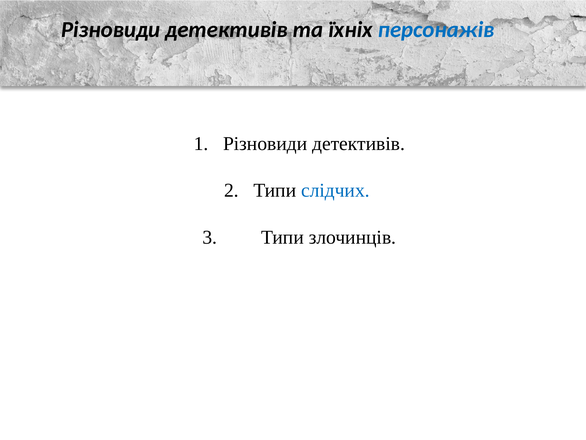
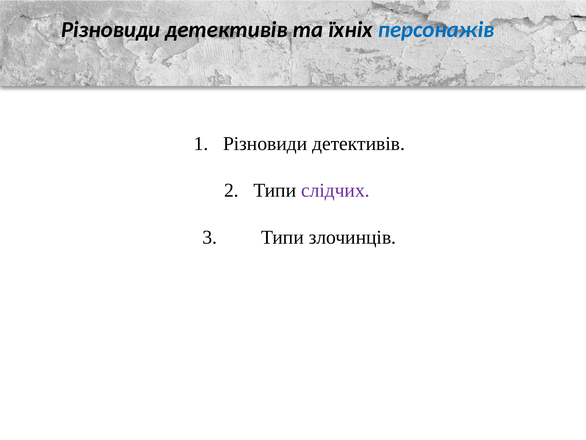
слідчих colour: blue -> purple (335, 190)
